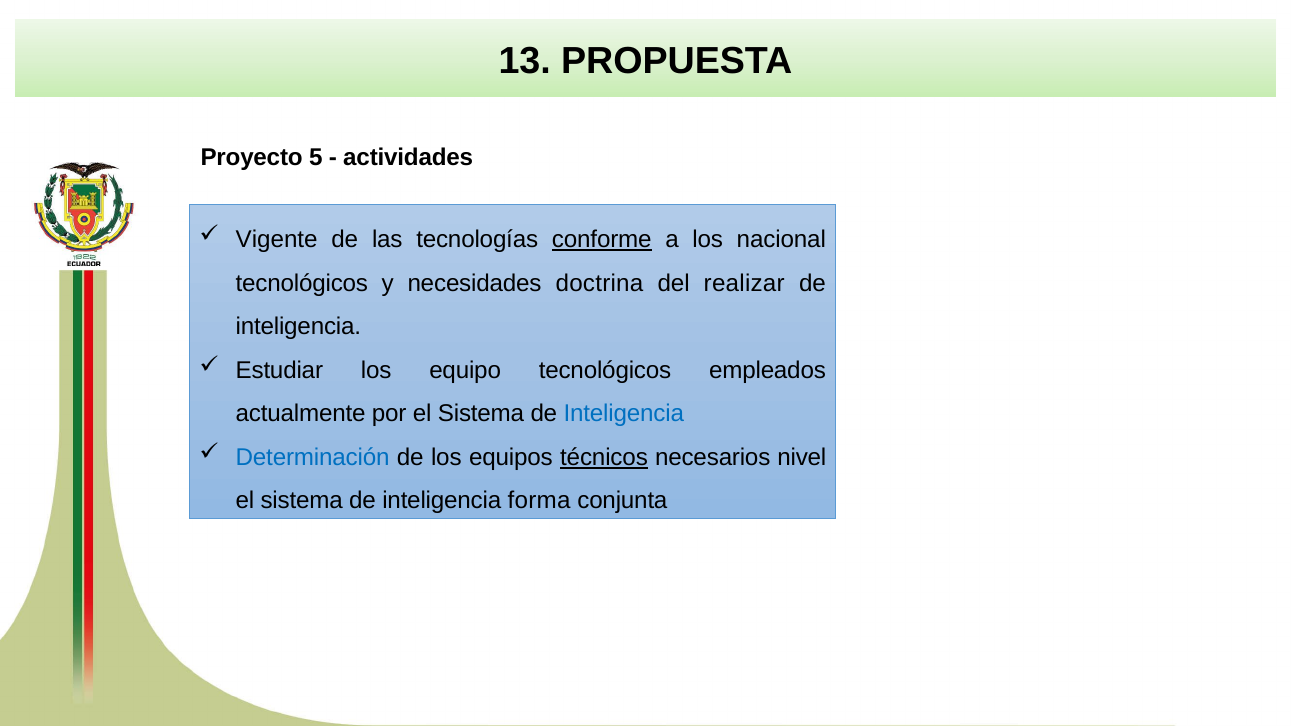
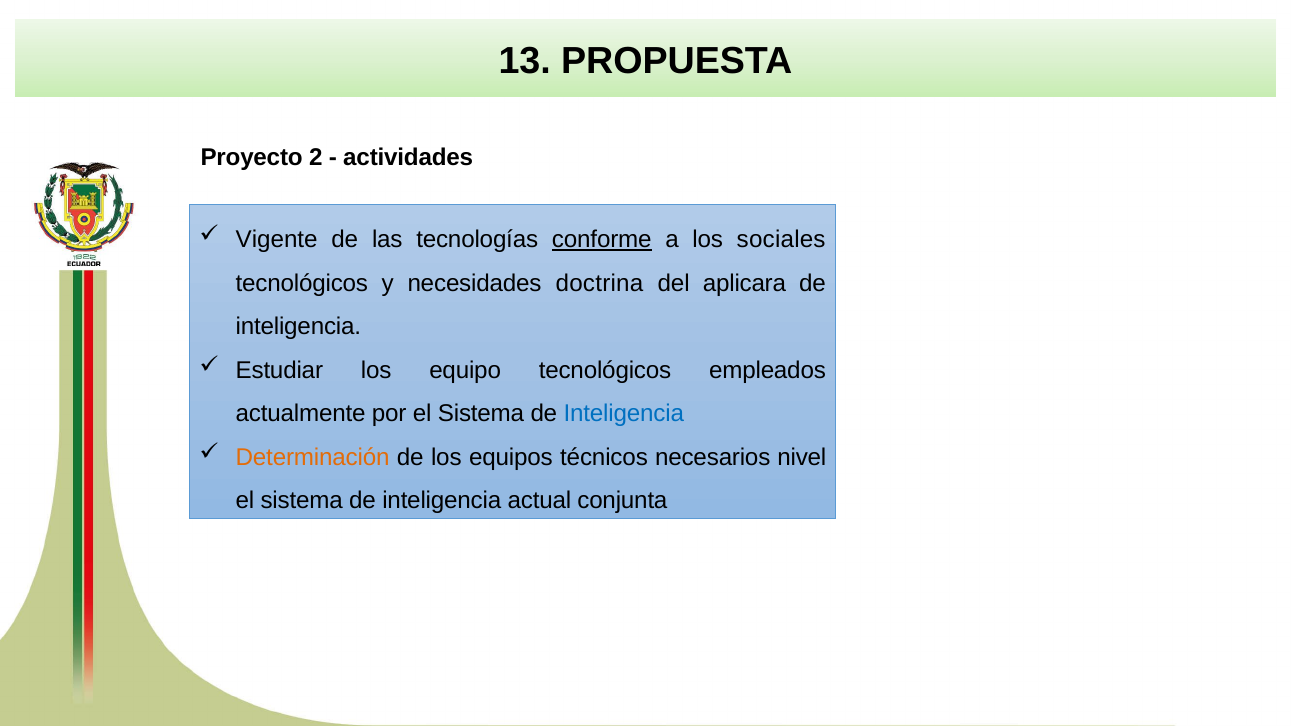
5: 5 -> 2 (316, 158)
nacional: nacional -> sociales (781, 240)
realizar: realizar -> aplicara (744, 283)
Determinación colour: blue -> orange (313, 458)
técnicos underline: present -> none (604, 458)
forma: forma -> actual (539, 501)
